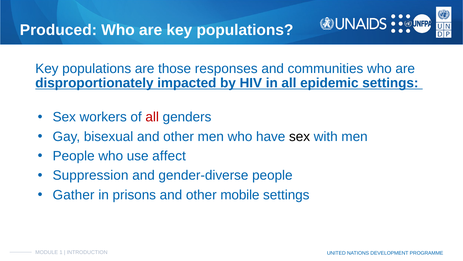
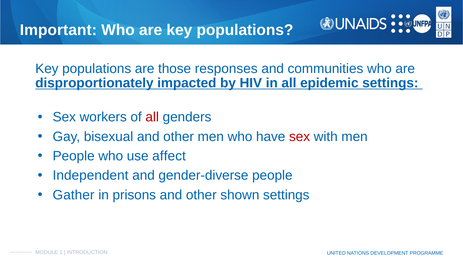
Produced: Produced -> Important (58, 30)
sex colour: black -> red (300, 136)
Suppression: Suppression -> Independent (91, 175)
mobile: mobile -> shown (240, 194)
